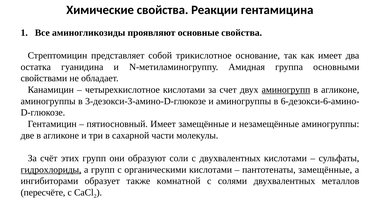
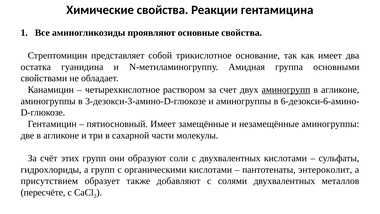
четырехкислотное кислотами: кислотами -> раствором (184, 90)
гидрохлориды underline: present -> none (51, 169)
пантотенаты замещённые: замещённые -> энтероколит (325, 169)
ингибиторами: ингибиторами -> присутствием (49, 181)
комнатной: комнатной -> добавляют (179, 181)
